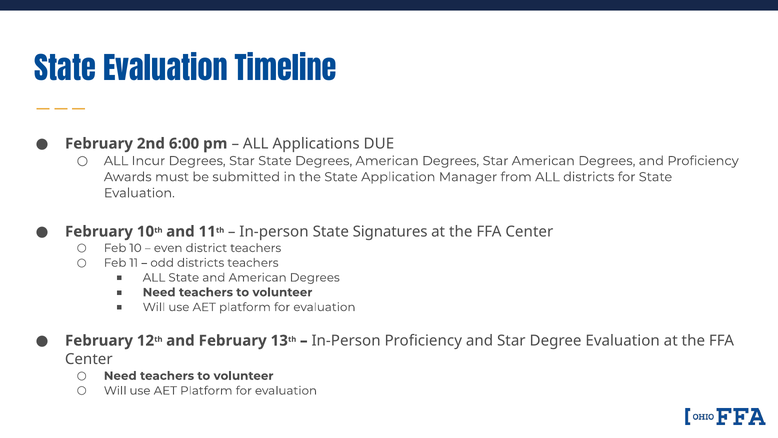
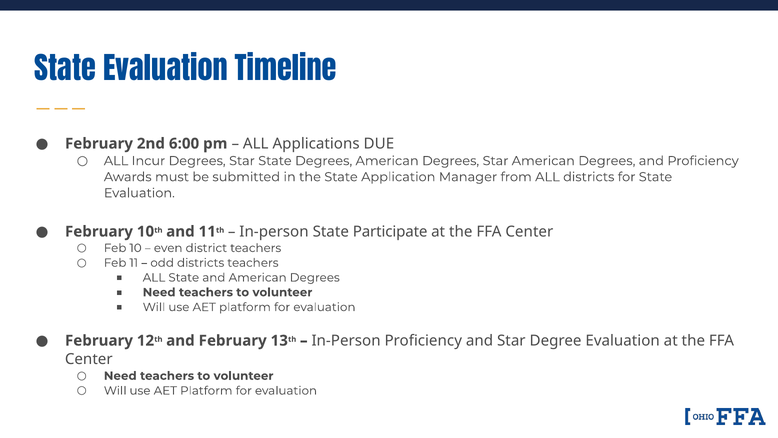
Signatures: Signatures -> Participate (390, 231)
